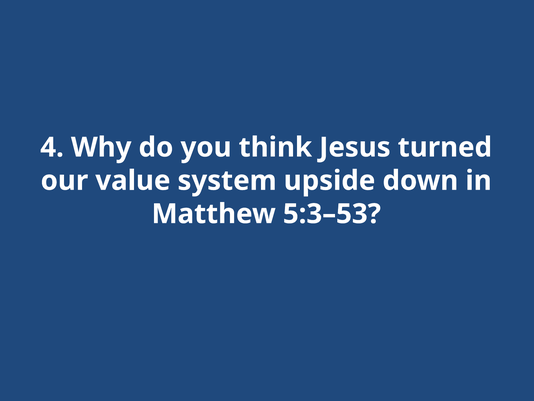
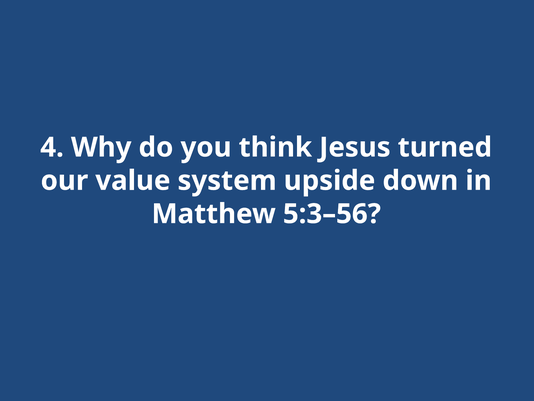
5:3–53: 5:3–53 -> 5:3–56 (332, 214)
